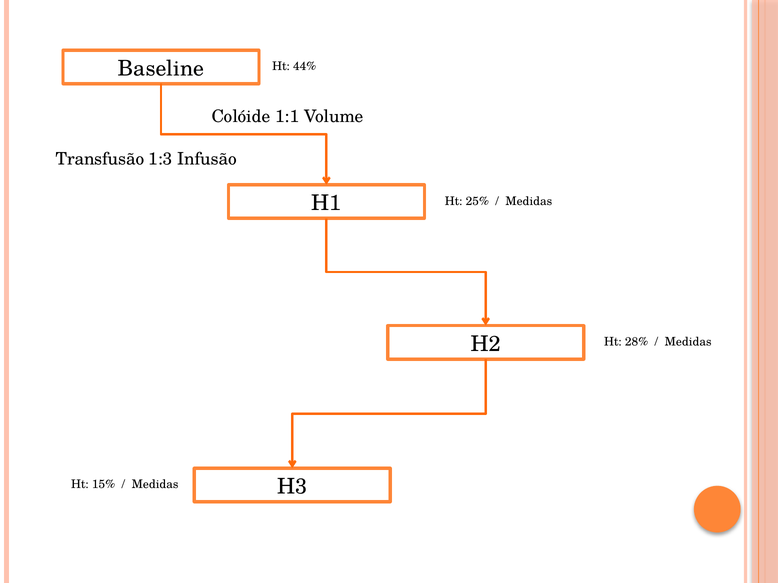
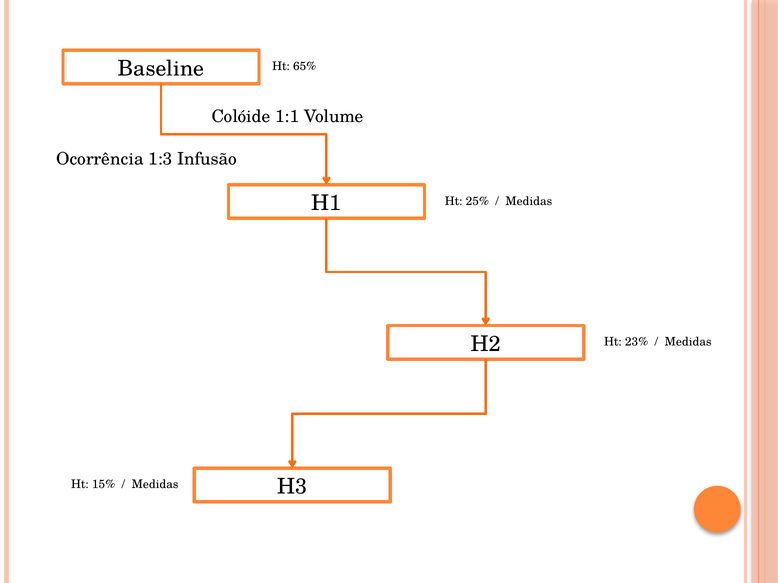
44%: 44% -> 65% (305, 67)
Transfusão: Transfusão -> Ocorrência (100, 159)
28%: 28% -> 23% (637, 342)
